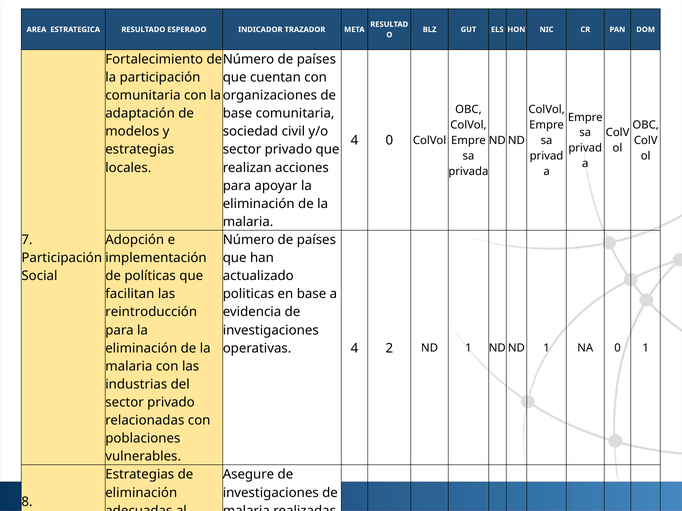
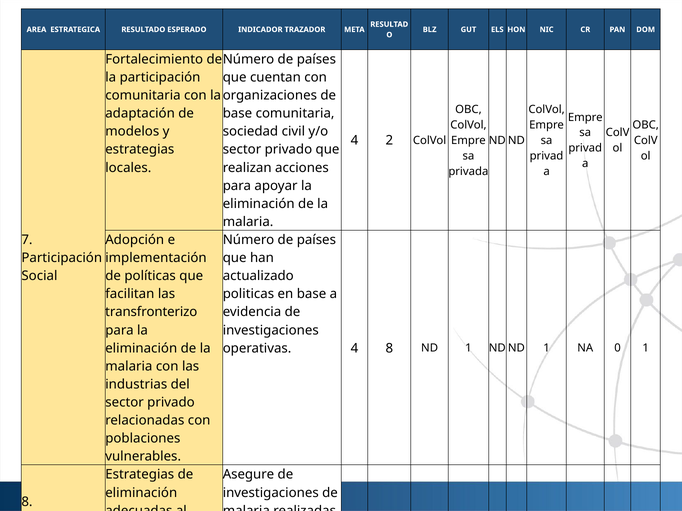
4 0: 0 -> 2 (389, 141)
reintroducción: reintroducción -> transfronterizo (151, 312)
4 2: 2 -> 8 (389, 349)
